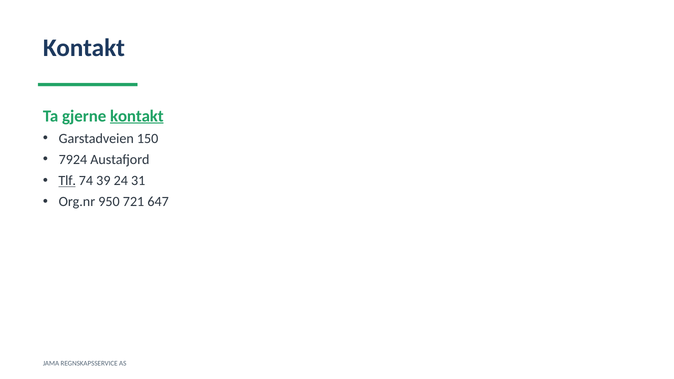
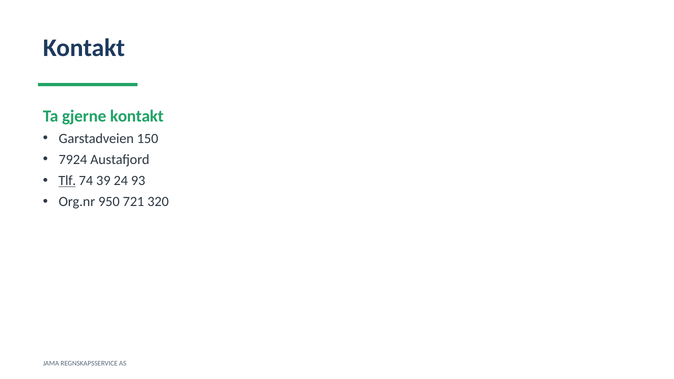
kontakt underline: present -> none (137, 116)
31: 31 -> 93 (138, 181)
647: 647 -> 320 (158, 202)
